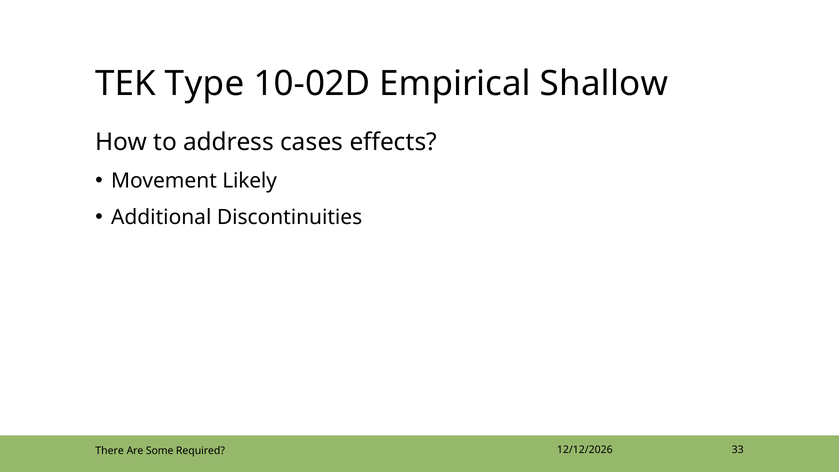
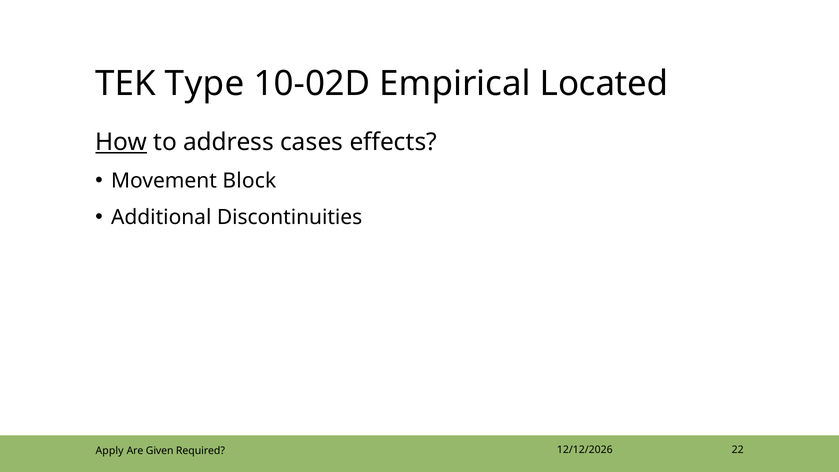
Shallow: Shallow -> Located (604, 83)
How underline: none -> present (121, 142)
Likely: Likely -> Block (249, 181)
There: There -> Apply (110, 451)
Some: Some -> Given (160, 451)
33: 33 -> 22 (738, 450)
